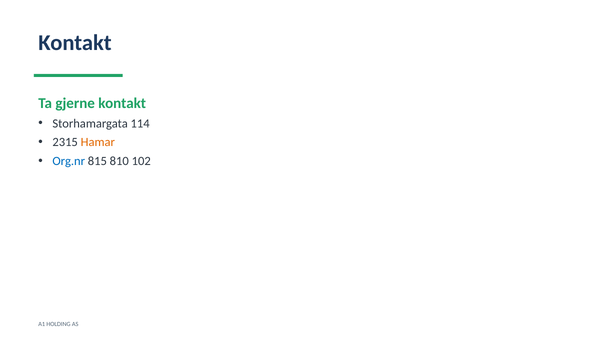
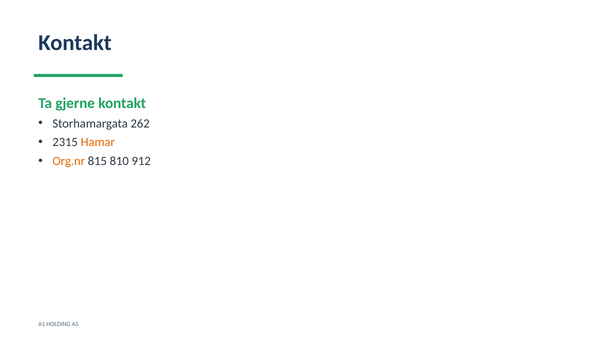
114: 114 -> 262 (140, 124)
Org.nr colour: blue -> orange (69, 161)
102: 102 -> 912 (141, 161)
